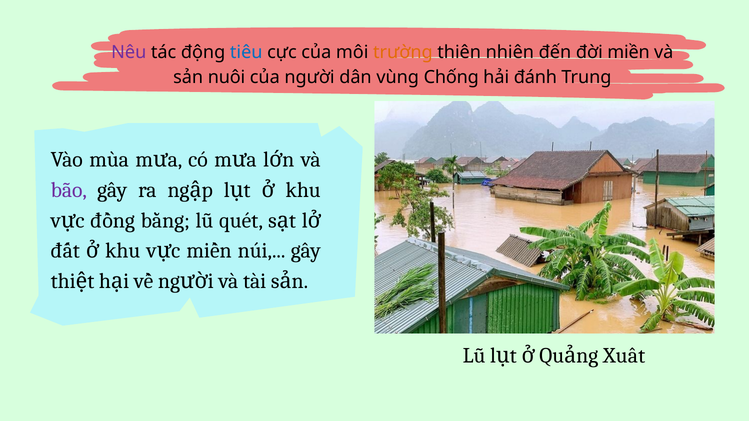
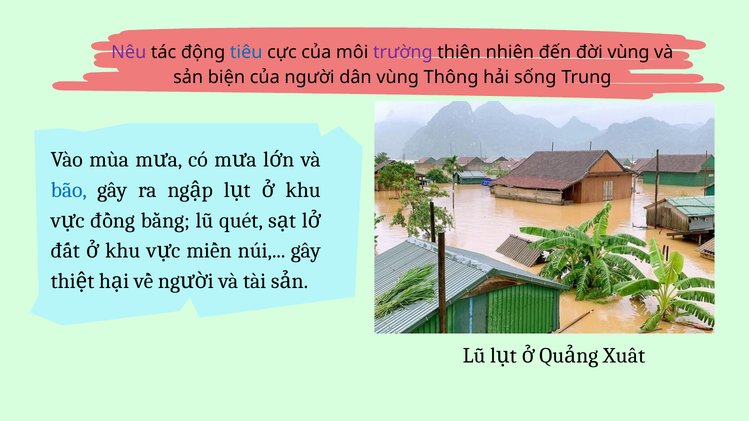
trường colour: orange -> purple (403, 52)
đời miền: miền -> vùng (629, 52)
nuôi: nuôi -> biện (226, 78)
Chống: Chống -> Thông (451, 78)
đánh: đánh -> sống (535, 78)
bão colour: purple -> blue (69, 190)
